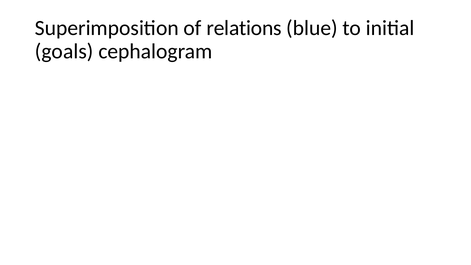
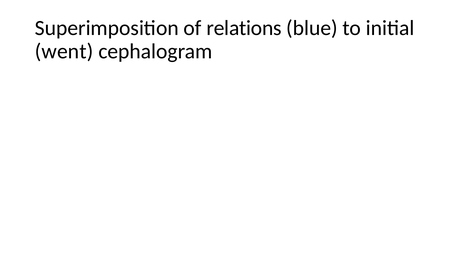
goals: goals -> went (64, 51)
